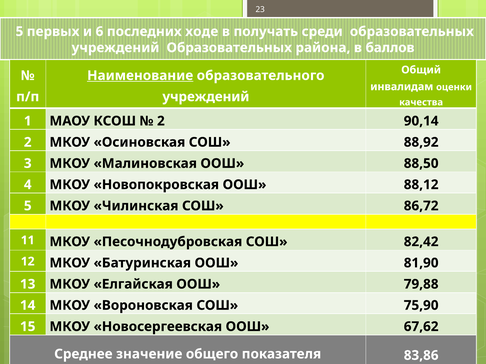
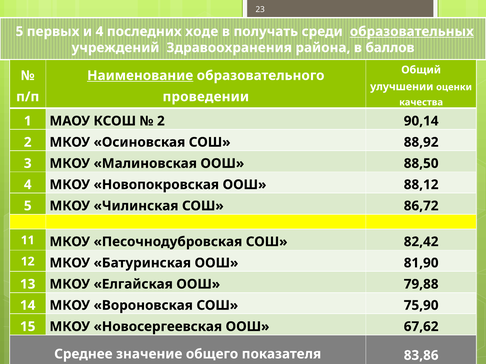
и 6: 6 -> 4 (99, 32)
образовательных underline: none -> present (412, 32)
учреждений Образовательных: Образовательных -> Здравоохранения (229, 48)
инвалидам: инвалидам -> улучшении (402, 87)
учреждений: учреждений -> проведении (206, 97)
